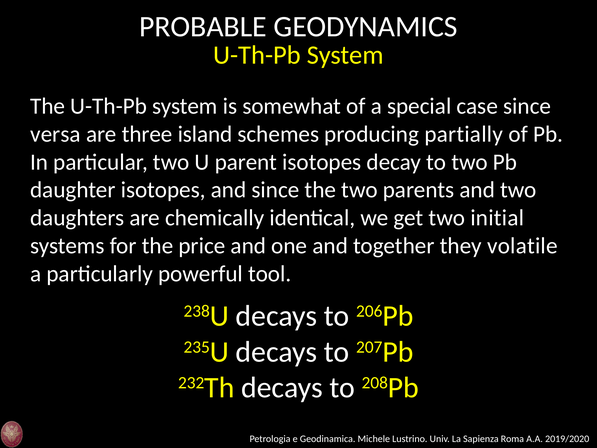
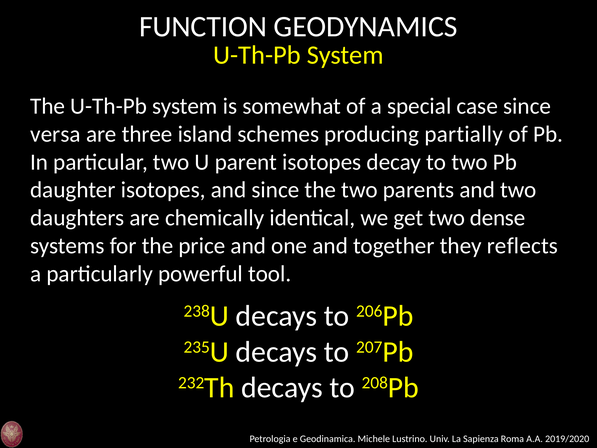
PROBABLE: PROBABLE -> FUNCTION (203, 27)
initial: initial -> dense (498, 218)
volatile: volatile -> reflects (522, 246)
